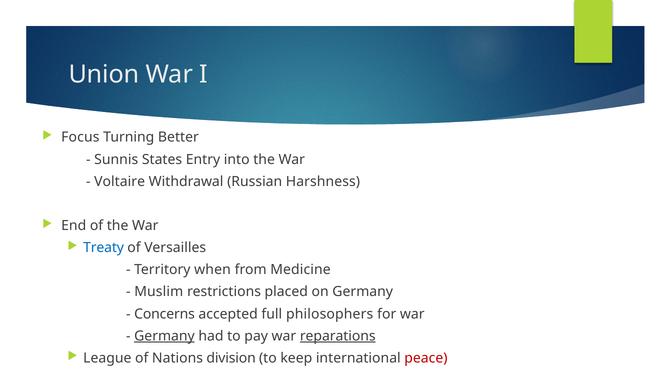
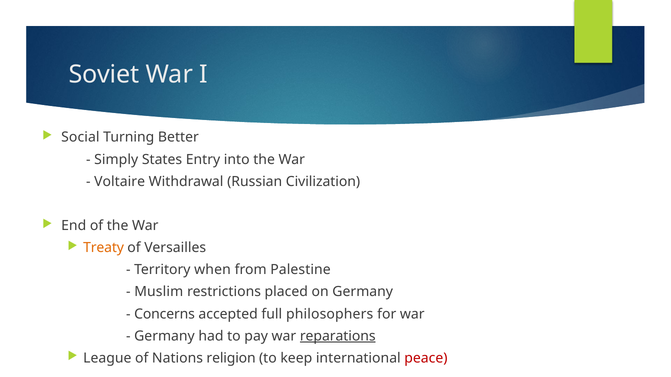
Union: Union -> Soviet (104, 75)
Focus: Focus -> Social (80, 138)
Sunnis: Sunnis -> Simply (116, 160)
Harshness: Harshness -> Civilization (323, 182)
Treaty colour: blue -> orange (104, 248)
Medicine: Medicine -> Palestine (301, 270)
Germany underline: present -> none (164, 336)
division: division -> religion (231, 358)
